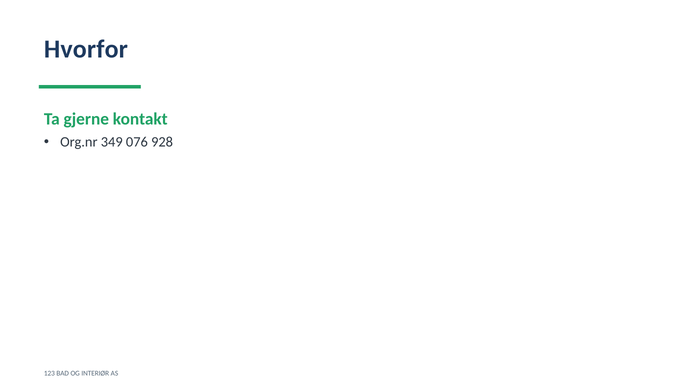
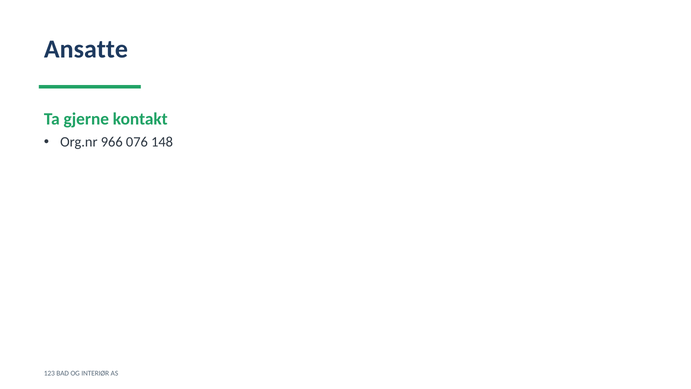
Hvorfor: Hvorfor -> Ansatte (86, 49)
349: 349 -> 966 (112, 142)
928: 928 -> 148 (162, 142)
